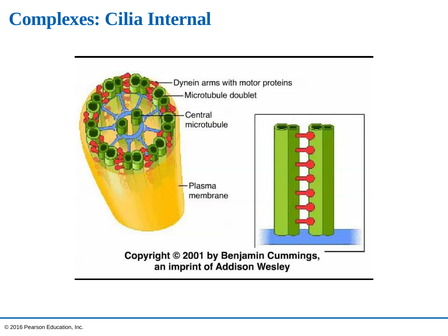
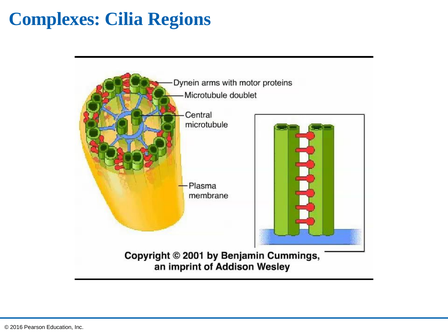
Internal: Internal -> Regions (179, 19)
